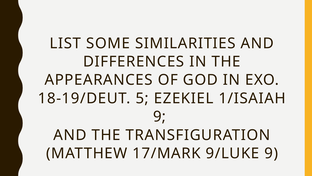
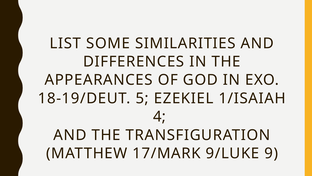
9: 9 -> 4 (160, 116)
